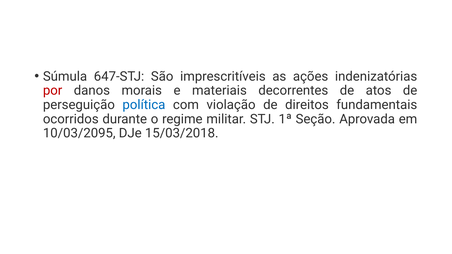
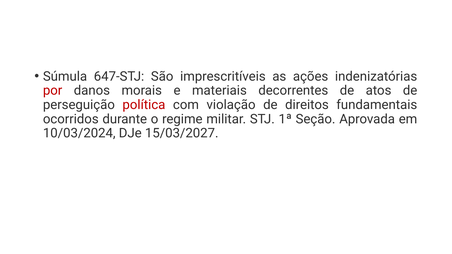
política colour: blue -> red (144, 105)
10/03/2095: 10/03/2095 -> 10/03/2024 (79, 133)
15/03/2018: 15/03/2018 -> 15/03/2027 (182, 133)
